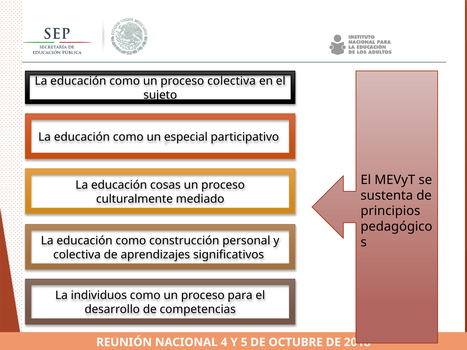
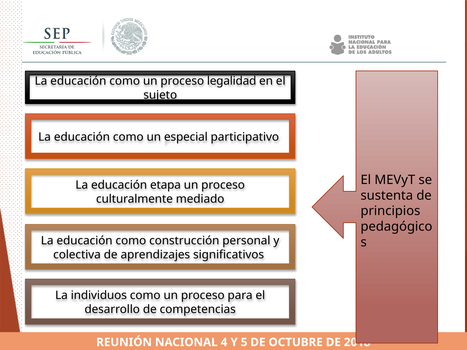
proceso colectiva: colectiva -> legalidad (232, 81)
cosas: cosas -> etapa (166, 185)
